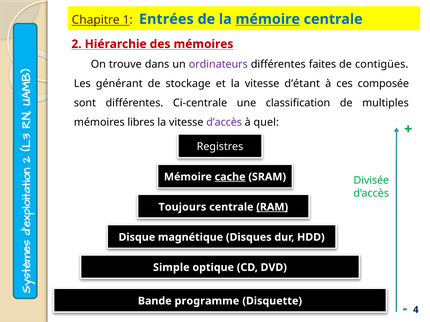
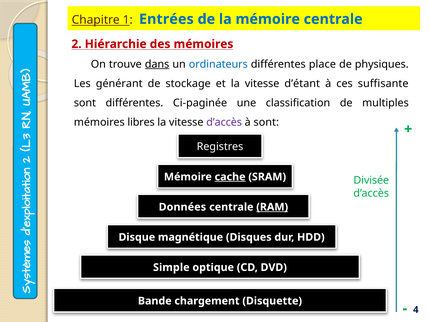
mémoire underline: present -> none (268, 19)
dans underline: none -> present (157, 64)
ordinateurs colour: purple -> blue (218, 64)
faites: faites -> place (322, 64)
contigües: contigües -> physiques (382, 64)
composée: composée -> suffisante (383, 84)
Ci-centrale: Ci-centrale -> Ci-paginée (200, 103)
à quel: quel -> sont (266, 122)
Toujours: Toujours -> Données (182, 207)
programme: programme -> chargement (207, 301)
